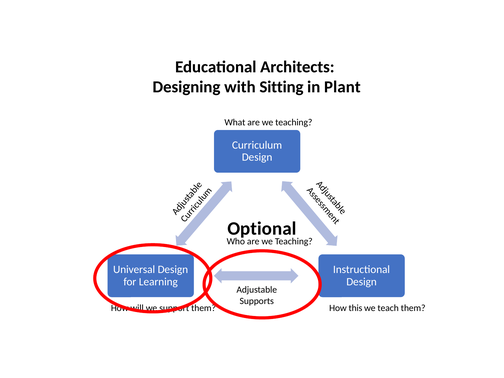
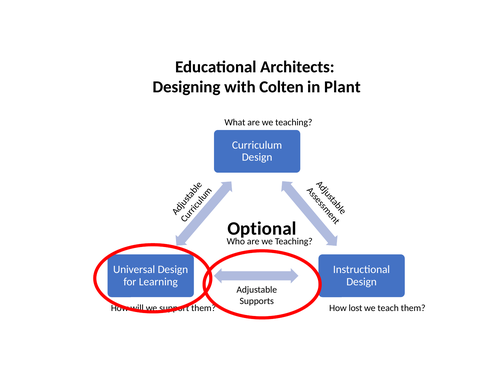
Sitting: Sitting -> Colten (281, 87)
this: this -> lost (355, 308)
